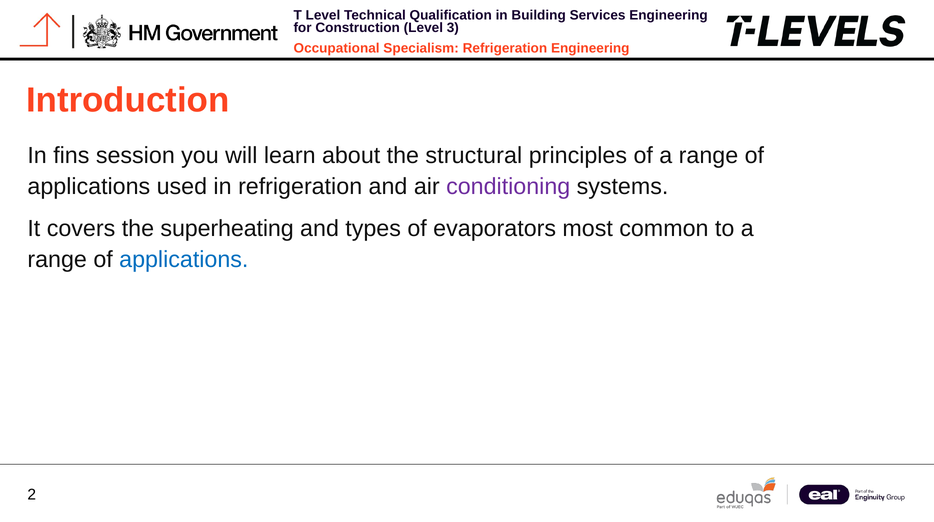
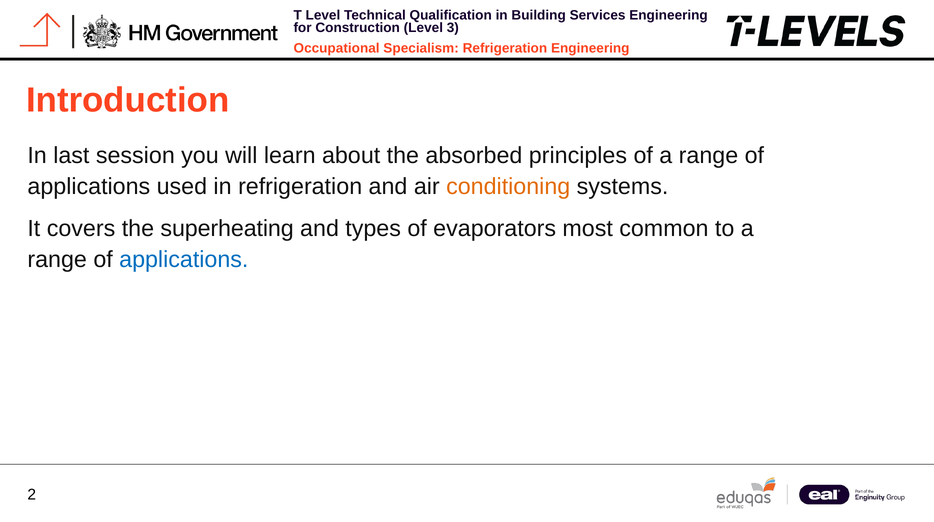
fins: fins -> last (71, 156)
structural: structural -> absorbed (474, 156)
conditioning colour: purple -> orange (508, 186)
